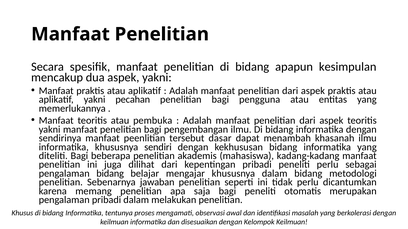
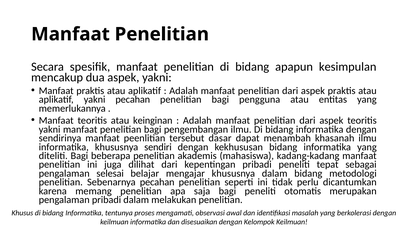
pembuka: pembuka -> keinginan (153, 121)
peneliti perlu: perlu -> tepat (328, 165)
pengalaman bidang: bidang -> selesai (110, 174)
Sebenarnya jawaban: jawaban -> pecahan (157, 183)
